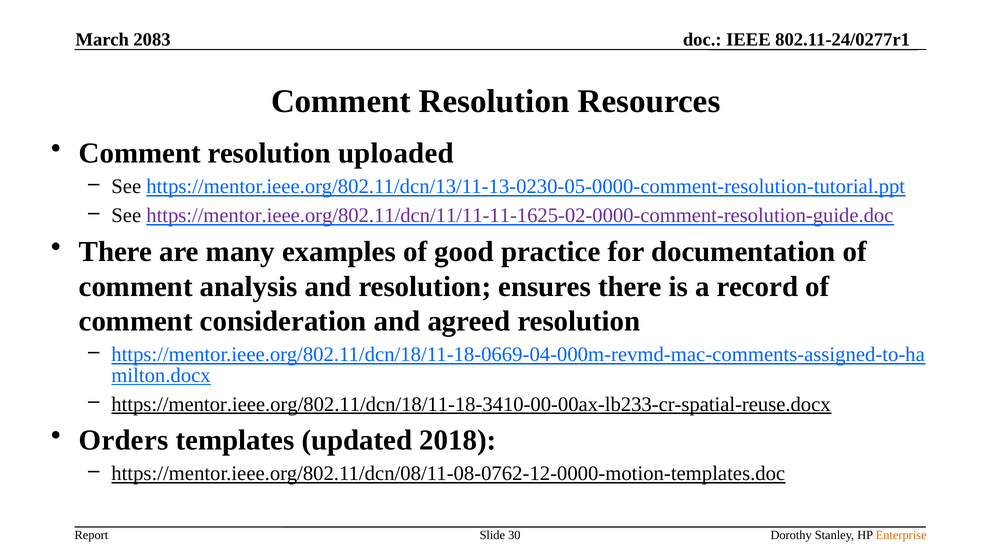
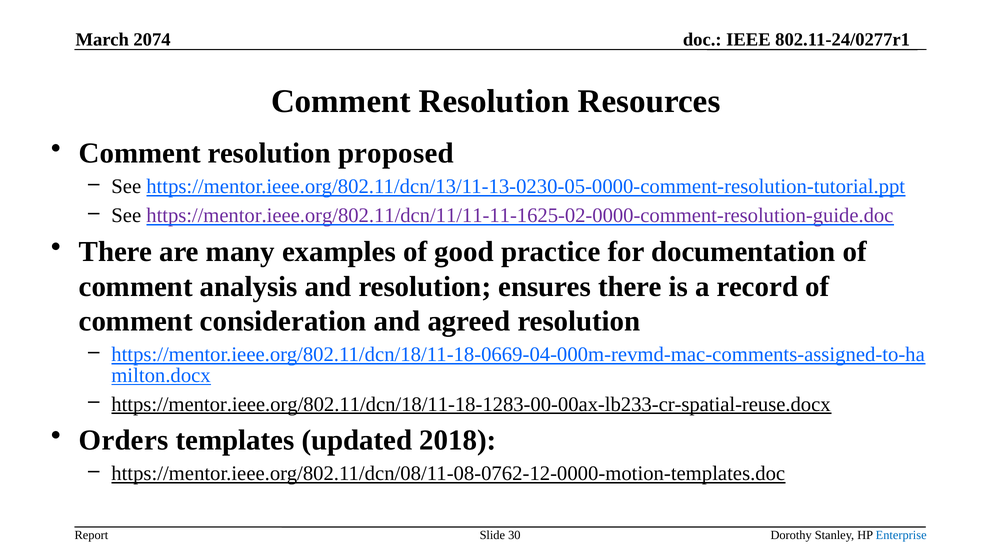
2083: 2083 -> 2074 (152, 40)
uploaded: uploaded -> proposed (396, 153)
https://mentor.ieee.org/802.11/dcn/18/11-18-3410-00-00ax-lb233-cr-spatial-reuse.docx: https://mentor.ieee.org/802.11/dcn/18/11-18-3410-00-00ax-lb233-cr-spatial-reuse.docx -> https://mentor.ieee.org/802.11/dcn/18/11-18-1283-00-00ax-lb233-cr-spatial-reuse.docx (471, 404)
Enterprise colour: orange -> blue (901, 535)
